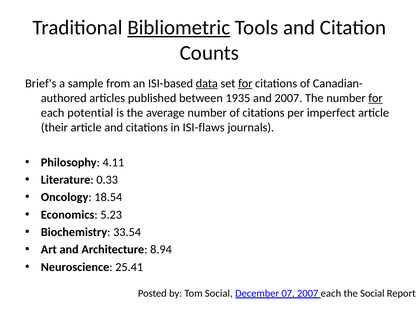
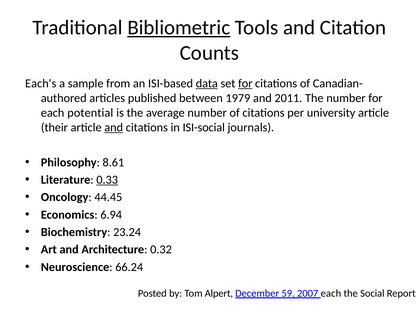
Brief's: Brief's -> Each's (41, 84)
1935: 1935 -> 1979 (238, 98)
and 2007: 2007 -> 2011 (288, 98)
for underline: present -> none (376, 98)
imperfect: imperfect -> university (331, 113)
and underline: none -> present (114, 128)
ISI-flaws: ISI-flaws -> ISI-social (204, 128)
4.11: 4.11 -> 8.61 (113, 163)
0.33 underline: none -> present (107, 180)
18.54: 18.54 -> 44.45 (108, 197)
5.23: 5.23 -> 6.94 (111, 215)
33.54: 33.54 -> 23.24 (127, 232)
8.94: 8.94 -> 0.32 (161, 250)
25.41: 25.41 -> 66.24 (129, 267)
Tom Social: Social -> Alpert (219, 294)
07: 07 -> 59 (288, 294)
